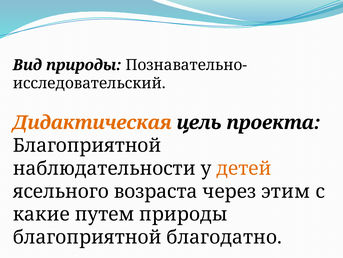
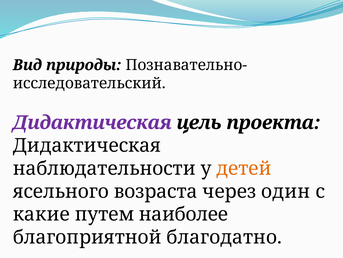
Дидактическая colour: orange -> purple (92, 122)
Благоприятной: Благоприятной -> Дидактическая (87, 145)
этим: этим -> один (286, 191)
путем природы: природы -> наиболее (183, 214)
